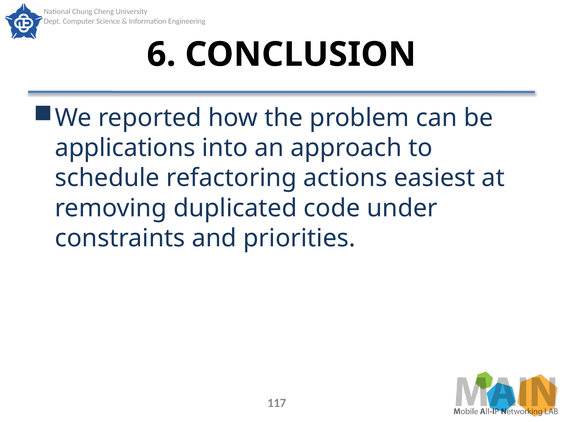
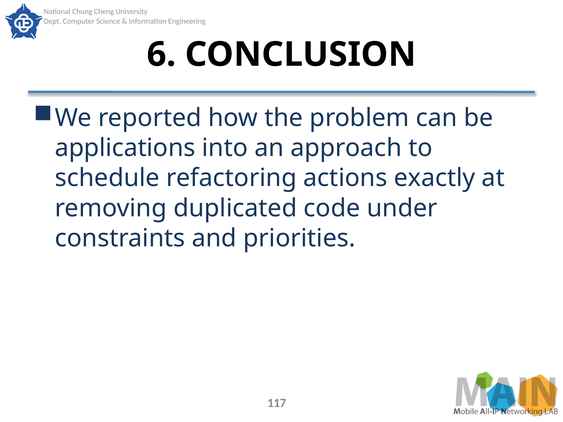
easiest: easiest -> exactly (435, 178)
